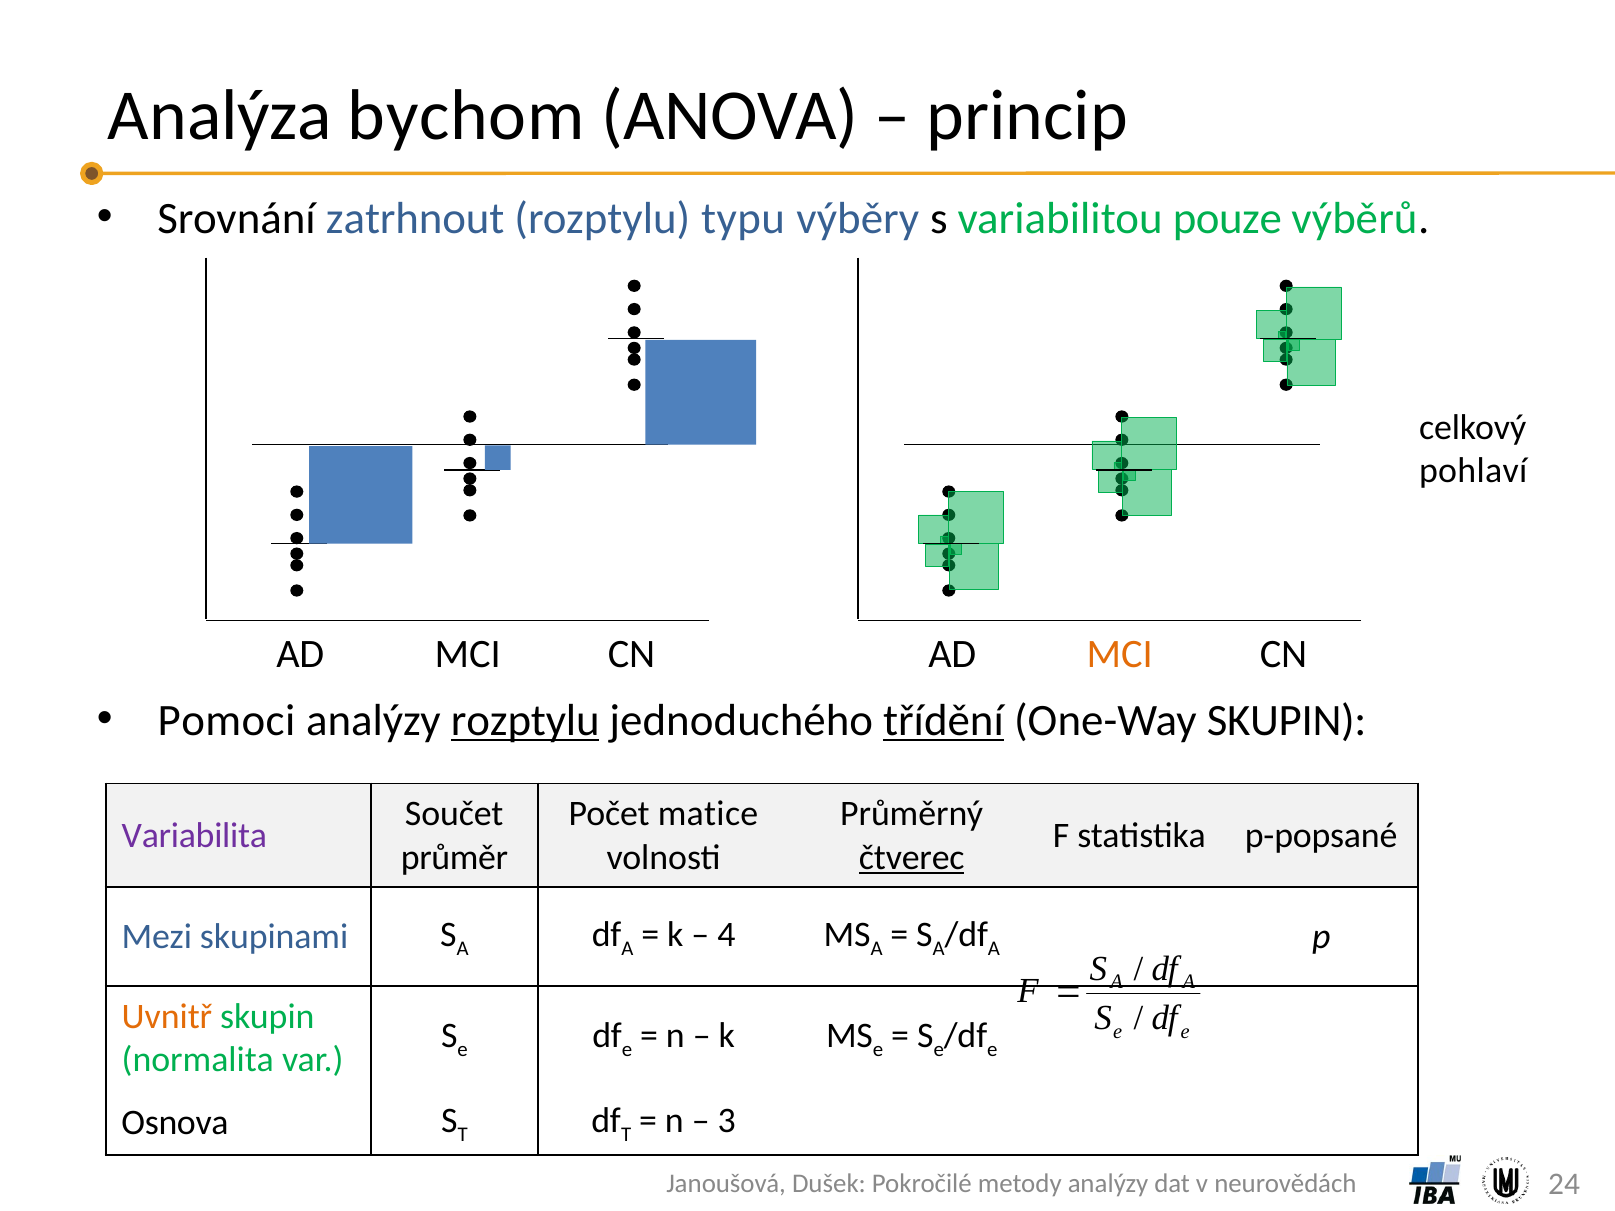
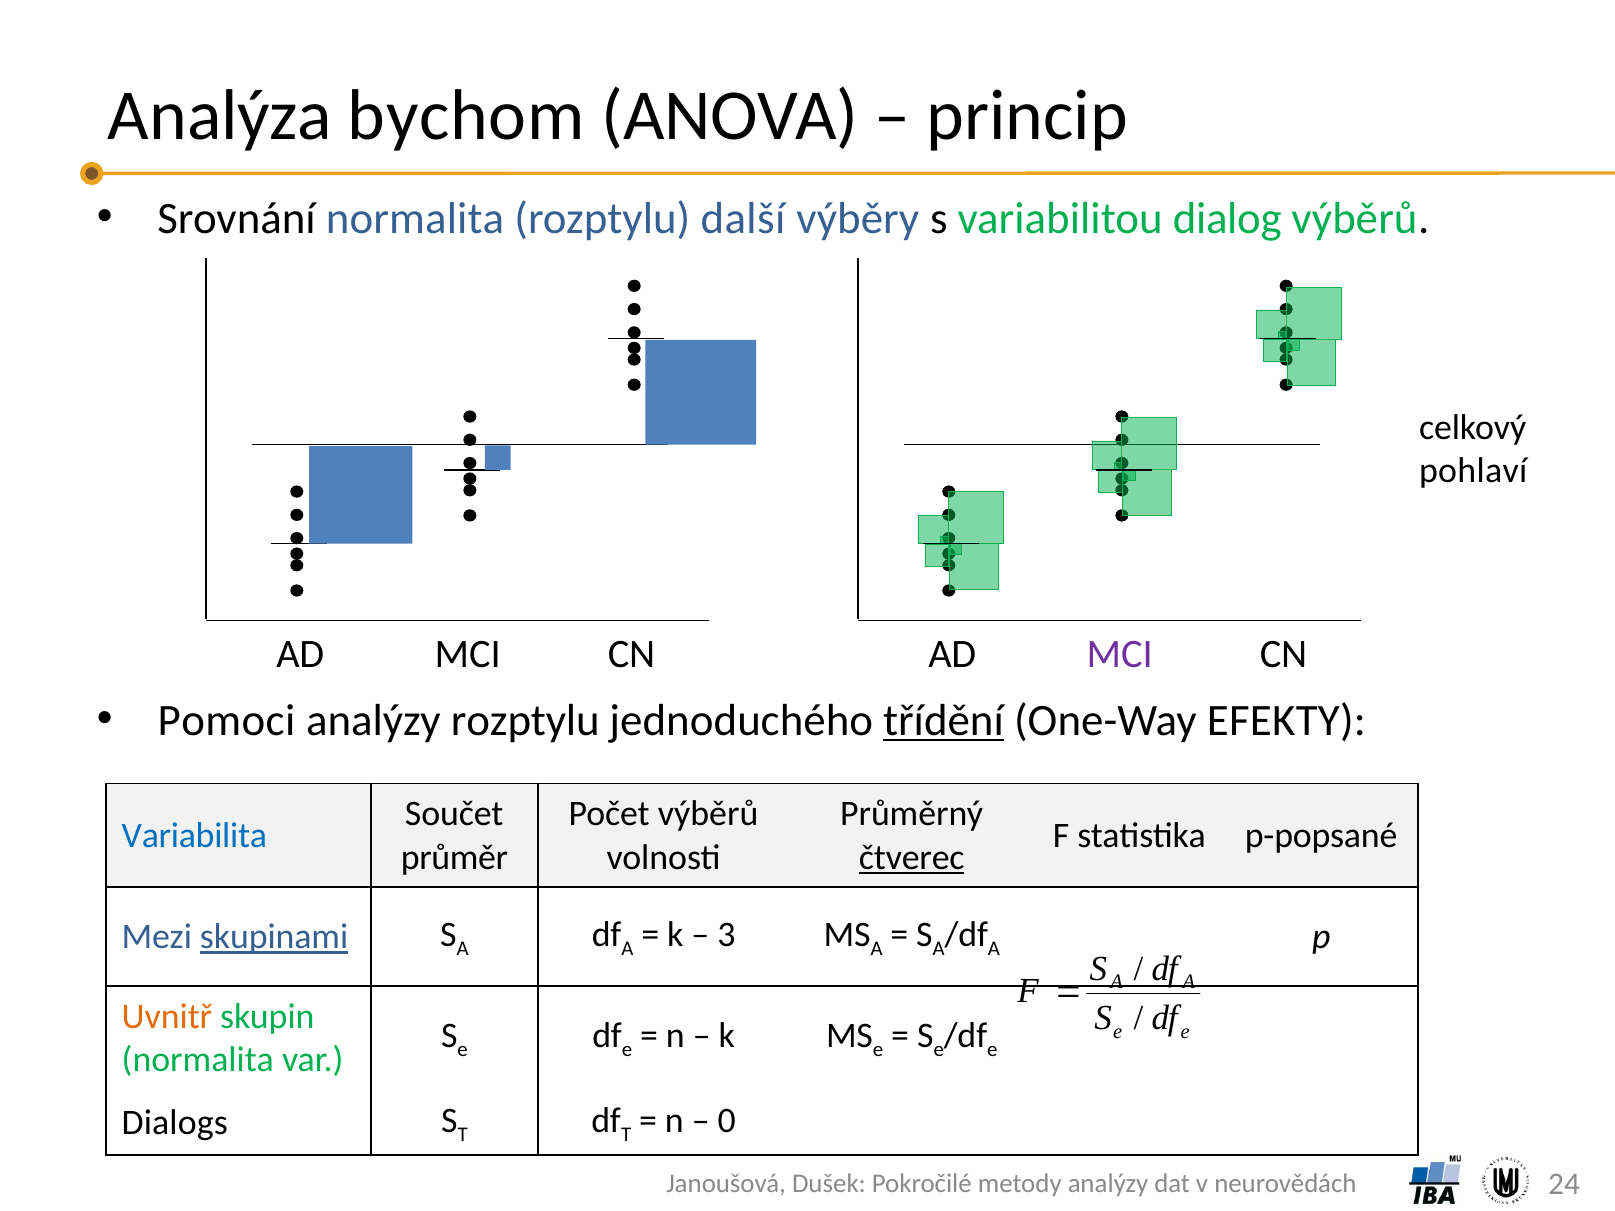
Srovnání zatrhnout: zatrhnout -> normalita (415, 218)
typu: typu -> další (743, 218)
pouze: pouze -> dialog (1227, 218)
MCI colour: orange -> purple (1120, 654)
rozptylu underline: present -> none (525, 721)
One-Way SKUPIN: SKUPIN -> EFEKTY (1286, 721)
Počet matice: matice -> výběrů (708, 814)
Variabilita colour: purple -> blue (194, 836)
skupinami underline: none -> present (274, 937)
4: 4 -> 3 (726, 935)
Osnova: Osnova -> Dialogs (175, 1123)
3: 3 -> 0 (727, 1120)
